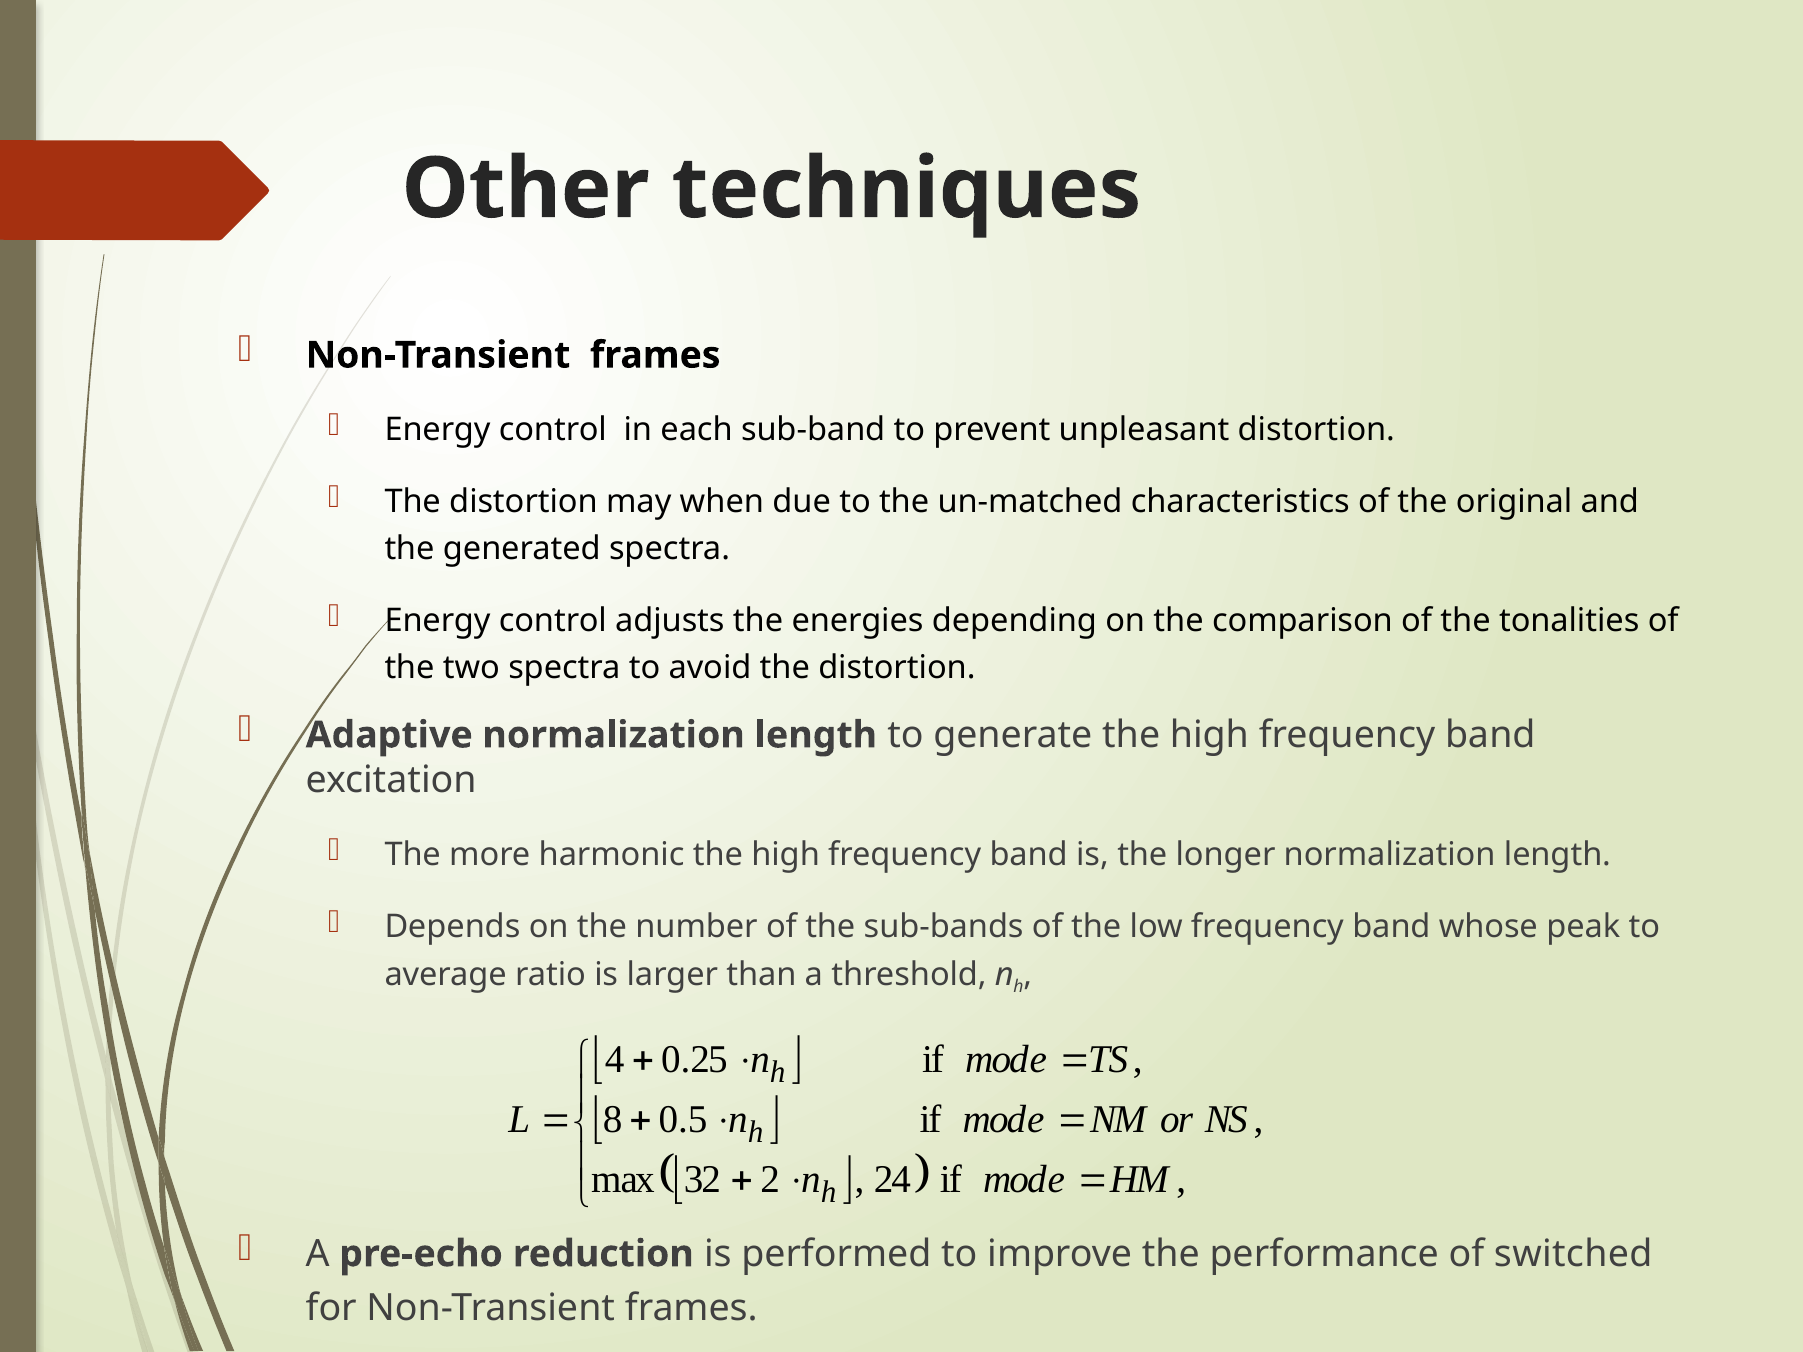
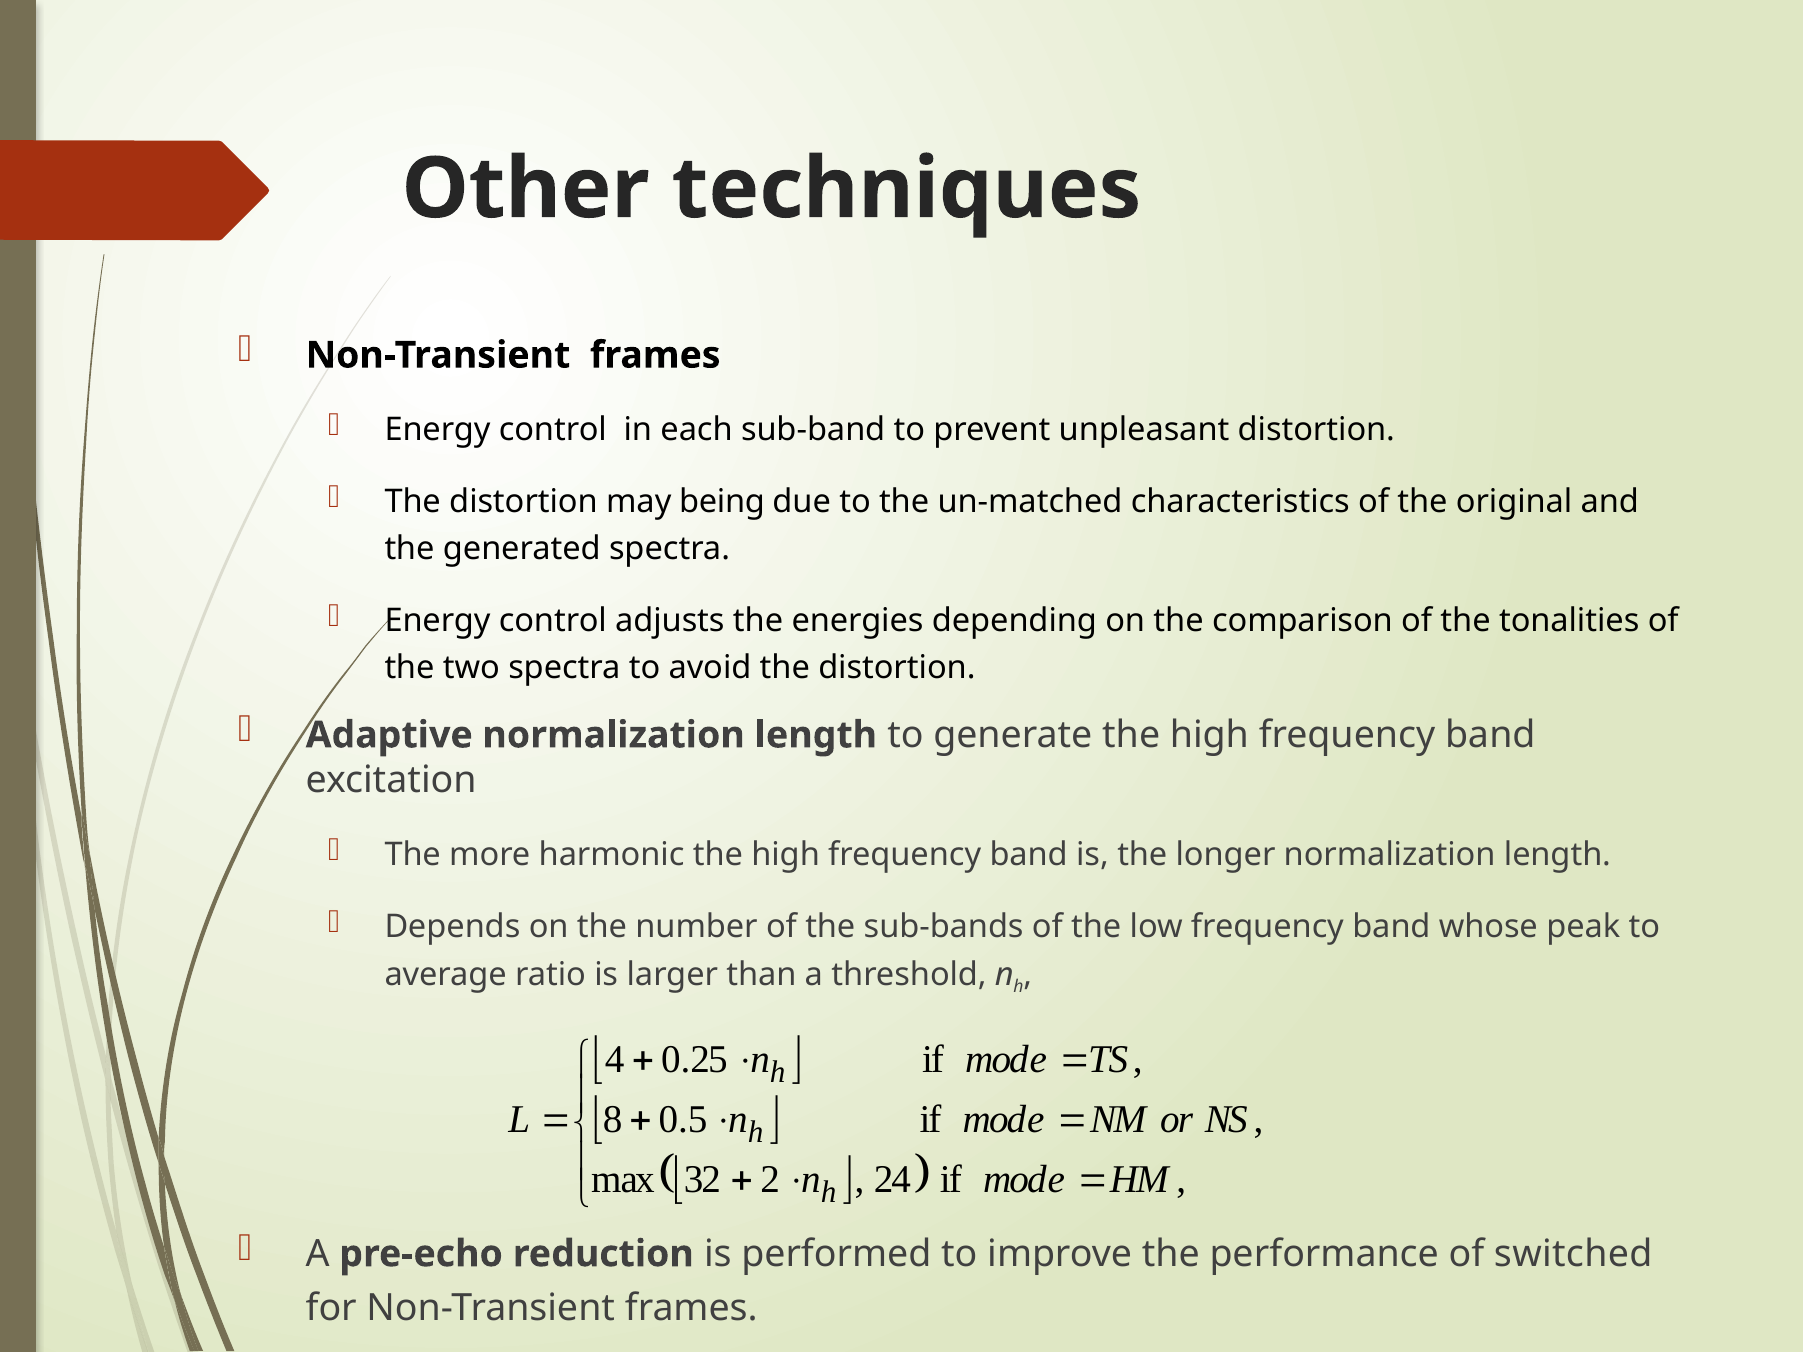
when: when -> being (722, 502)
